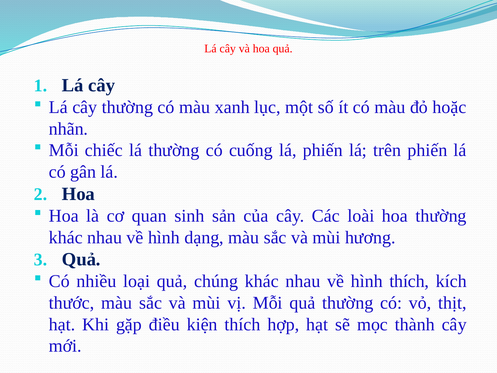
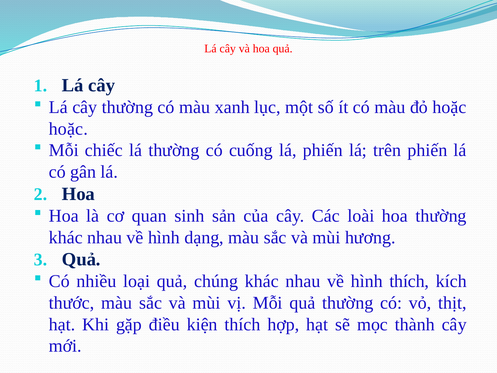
nhãn: nhãn -> hoặc (68, 129)
